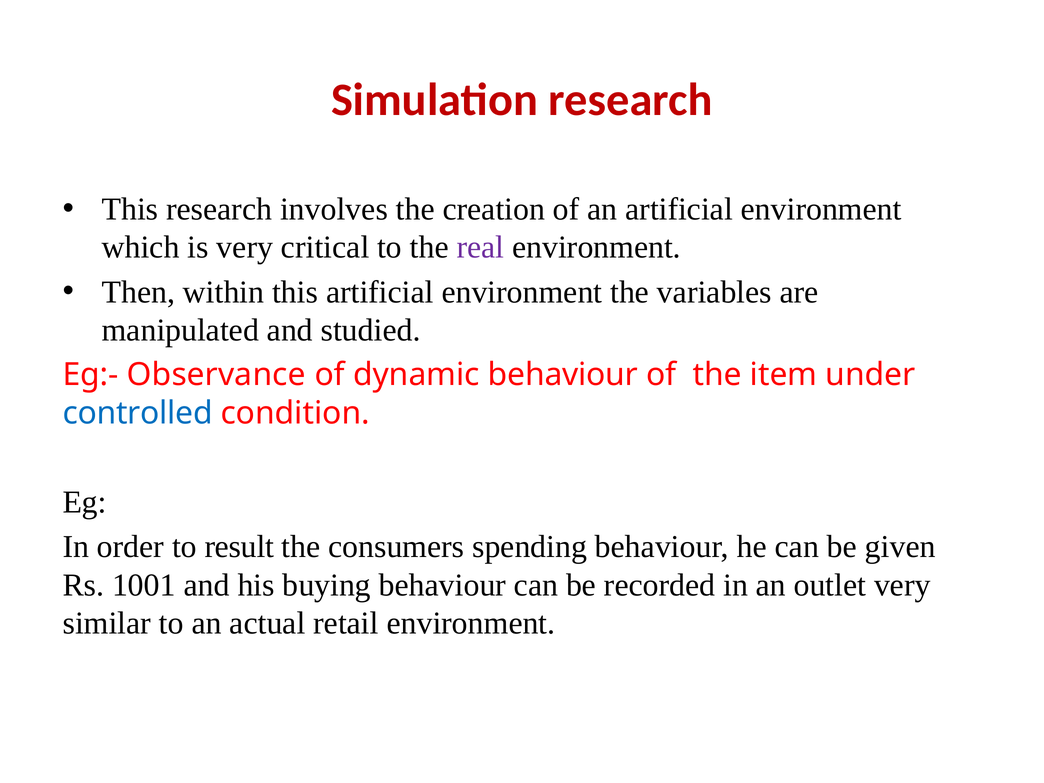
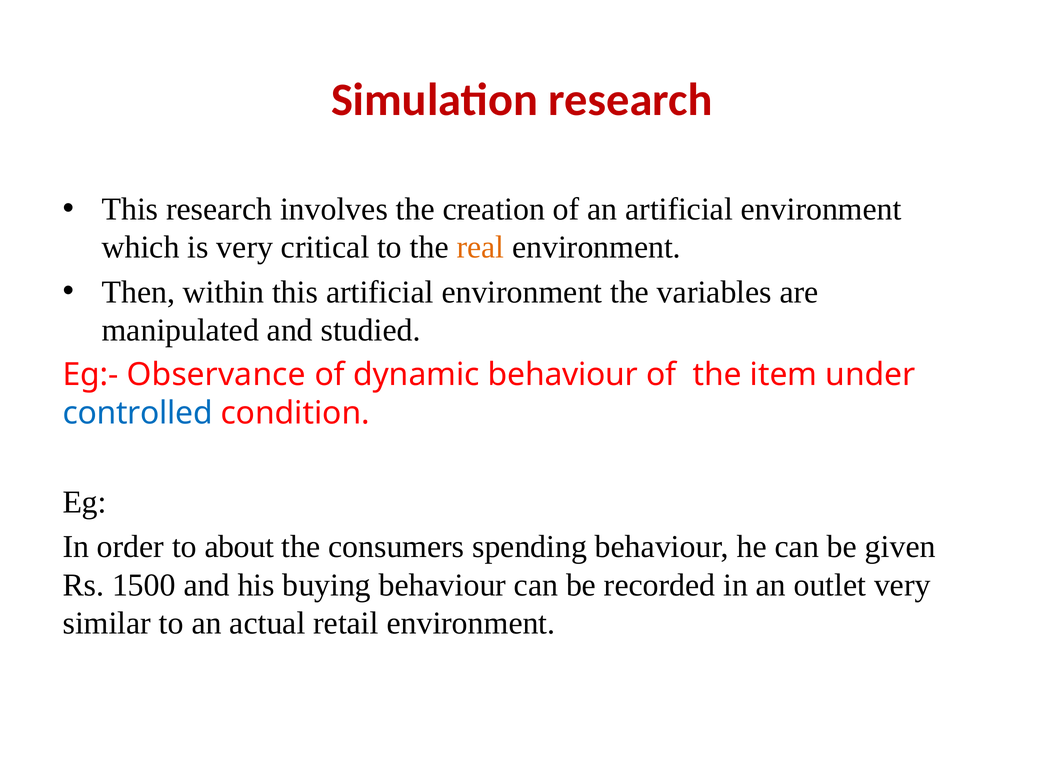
real colour: purple -> orange (480, 247)
result: result -> about (239, 547)
1001: 1001 -> 1500 (144, 585)
